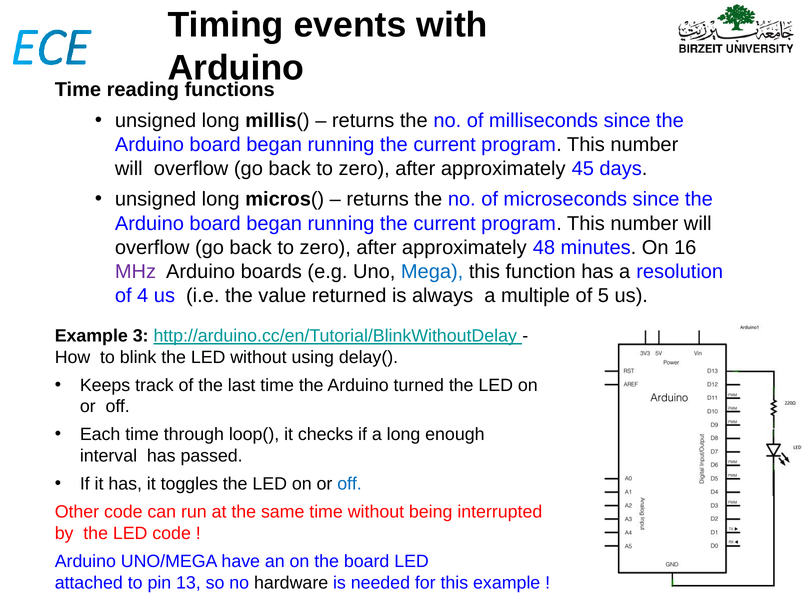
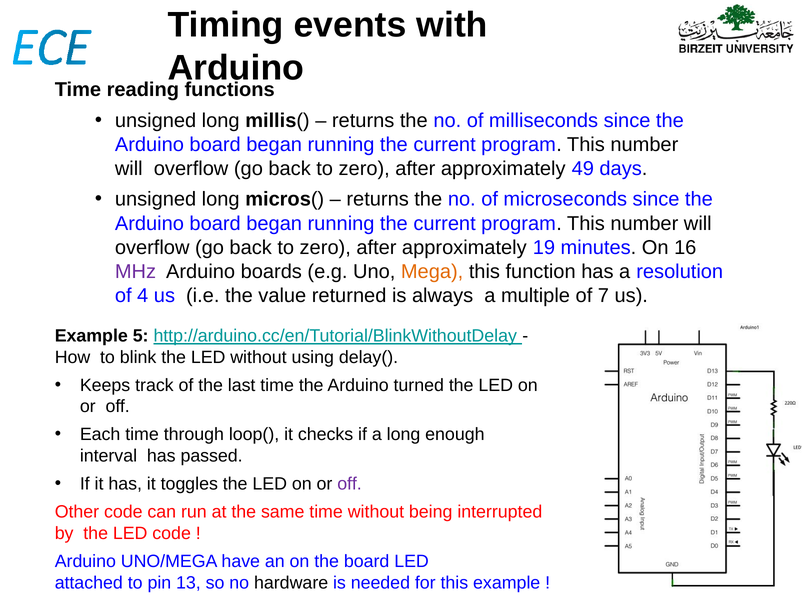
45: 45 -> 49 (583, 169)
48: 48 -> 19 (544, 248)
Mega colour: blue -> orange (432, 272)
5: 5 -> 7 (603, 296)
3: 3 -> 5 (141, 336)
off colour: blue -> purple (350, 484)
